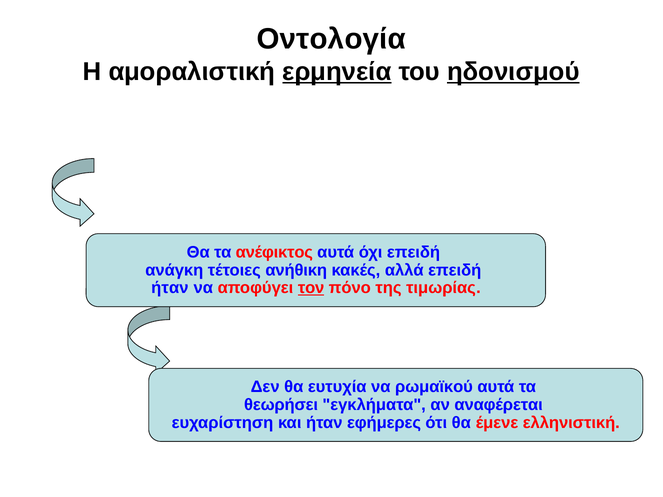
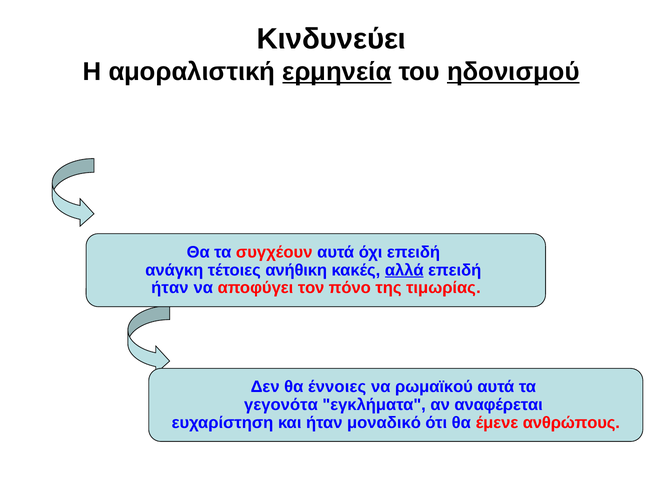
Οντολογία: Οντολογία -> Κινδυνεύει (331, 39)
ανέφικτος: ανέφικτος -> συγχέουν (274, 252)
αλλά underline: none -> present (404, 270)
τον underline: present -> none (311, 288)
ευτυχία: ευτυχία -> έννοιες (337, 387)
θεωρήσει: θεωρήσει -> γεγονότα (281, 405)
εφήμερες: εφήμερες -> μοναδικό (384, 423)
ελληνιστική: ελληνιστική -> ανθρώπους (571, 423)
